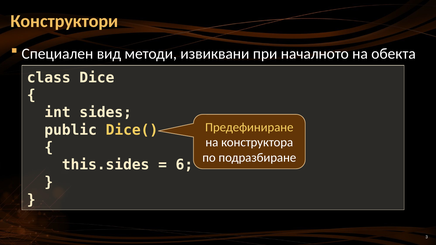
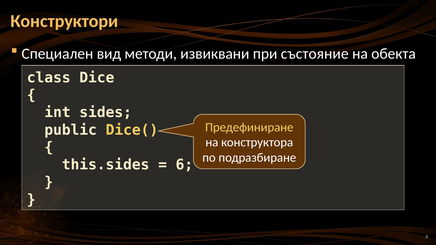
началното: началното -> състояние (315, 54)
